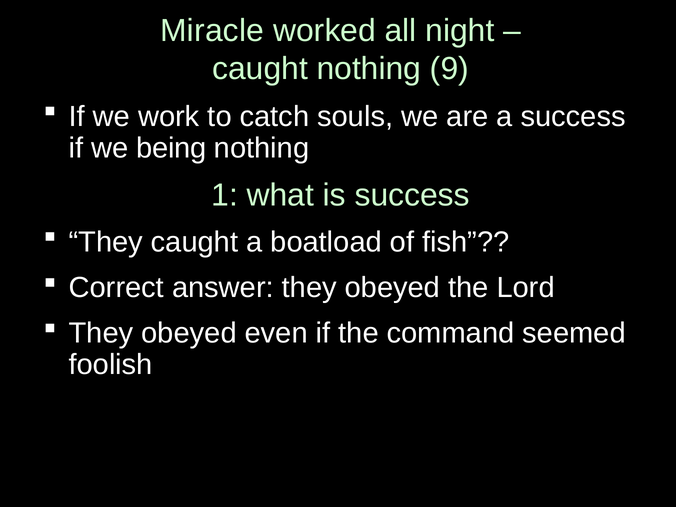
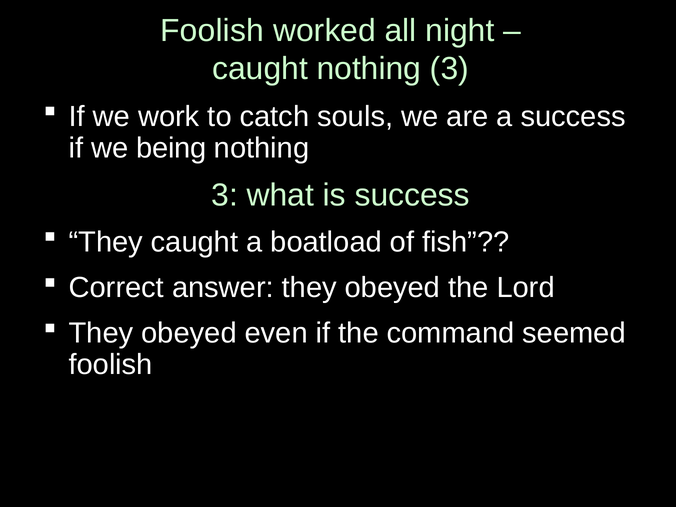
Miracle: Miracle -> Foolish (212, 30)
caught nothing 9: 9 -> 3 (449, 69)
1: 1 -> 3 (225, 195)
